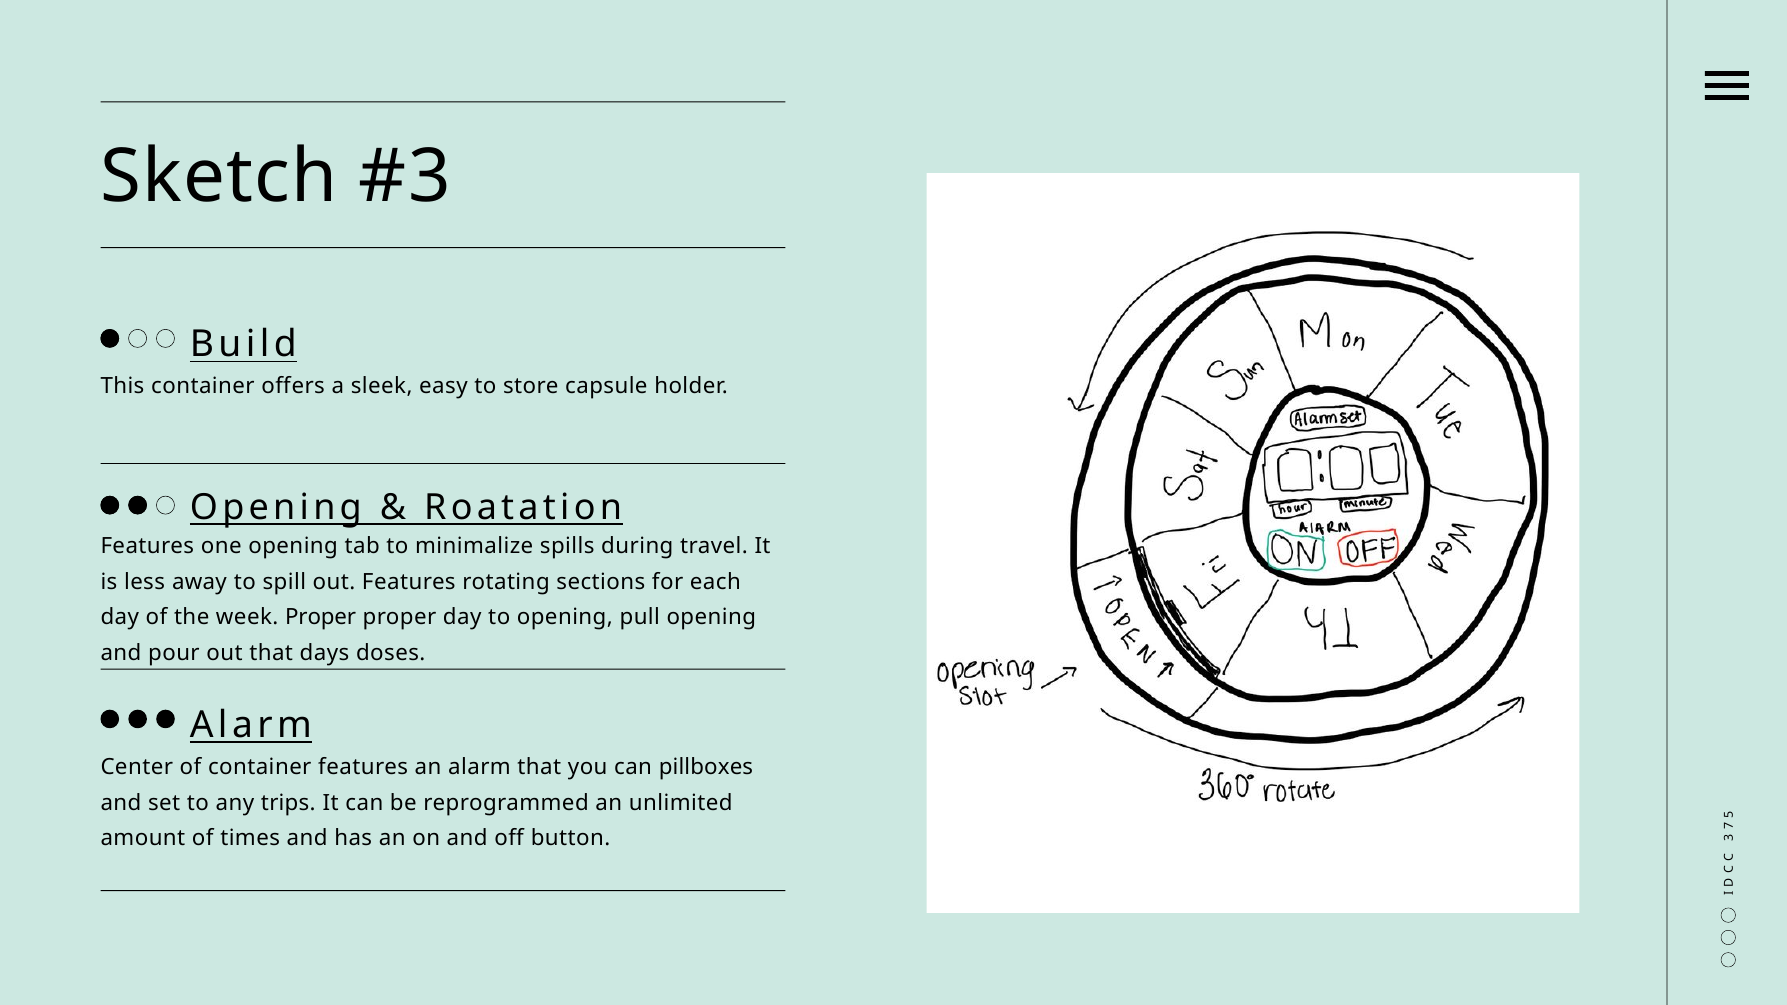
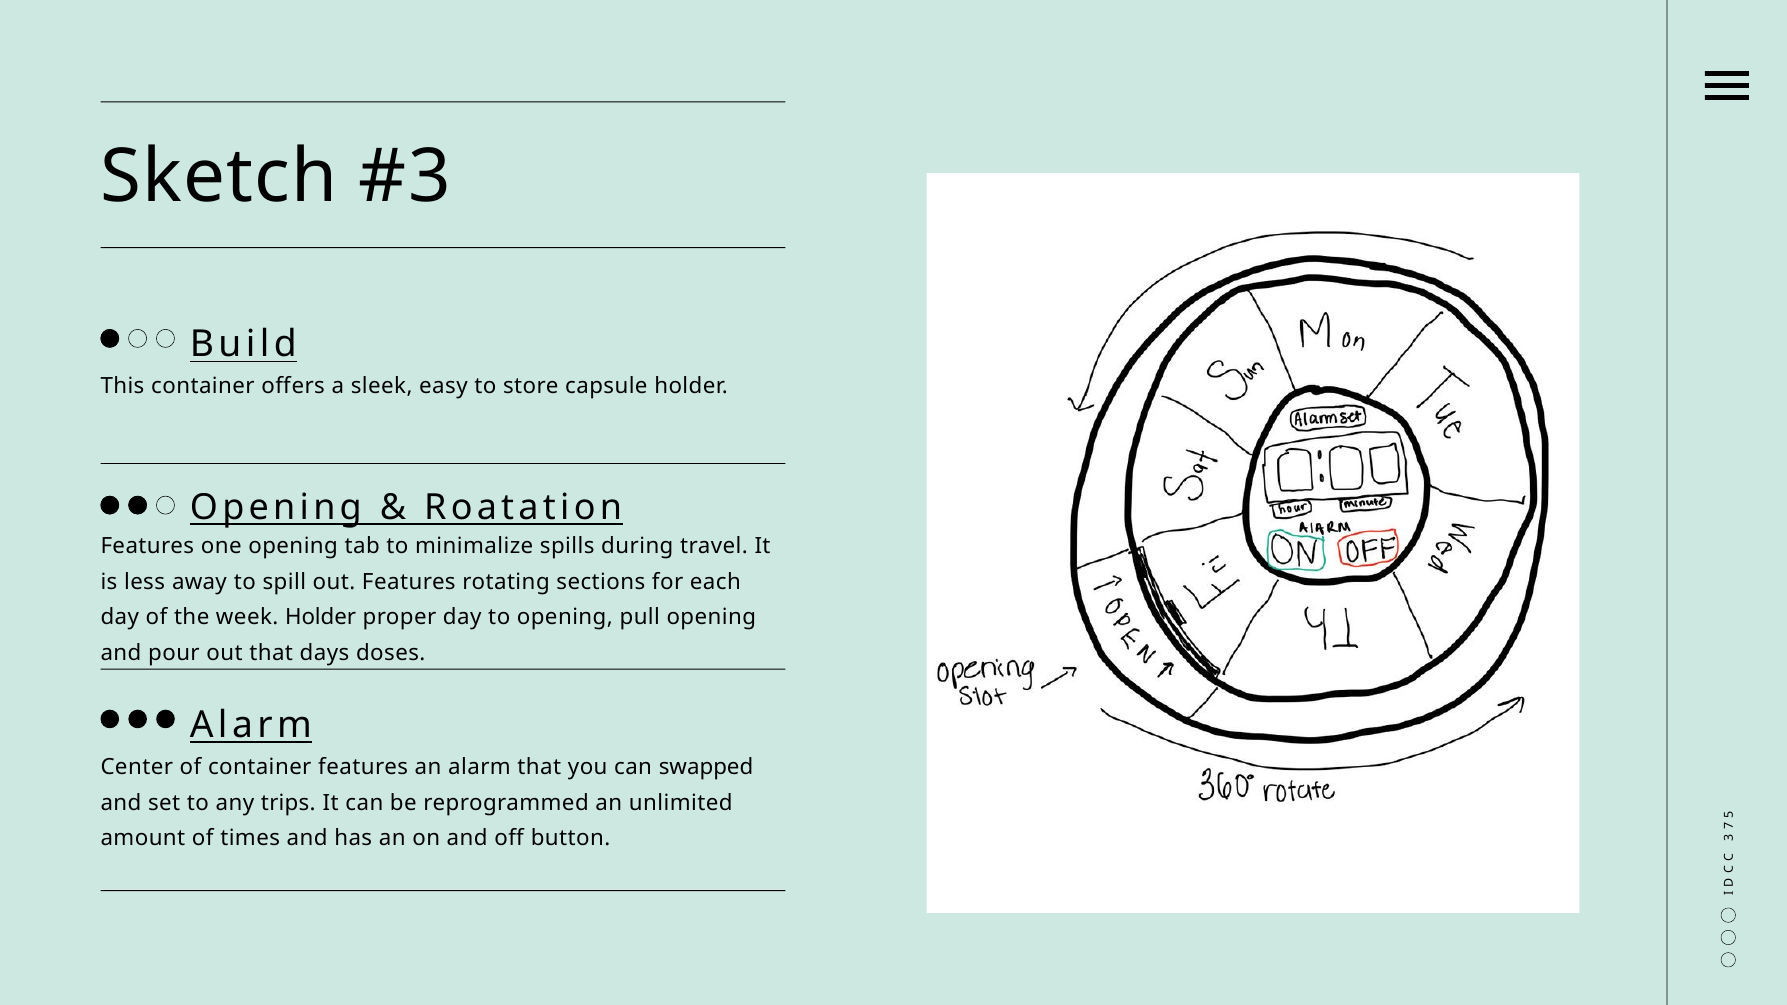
week Proper: Proper -> Holder (321, 618)
pillboxes: pillboxes -> swapped (706, 767)
